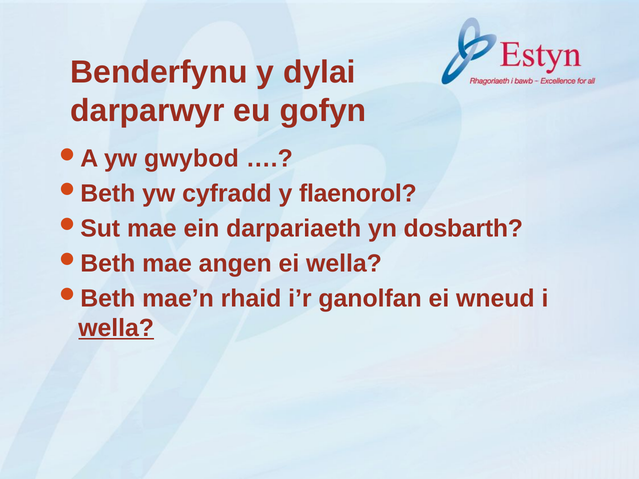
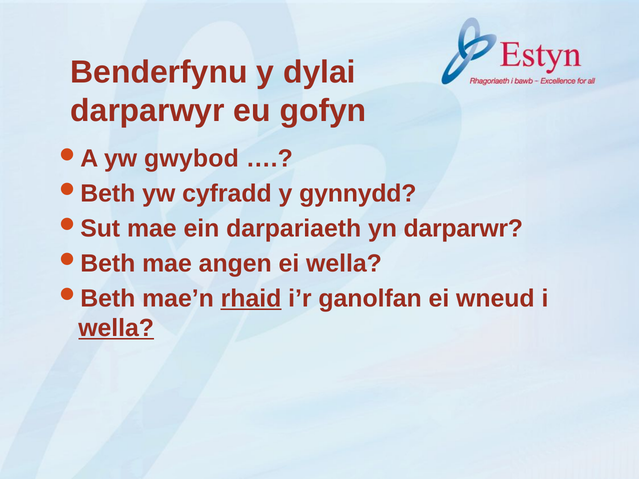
flaenorol: flaenorol -> gynnydd (358, 194)
dosbarth: dosbarth -> darparwr (463, 229)
rhaid underline: none -> present (251, 299)
